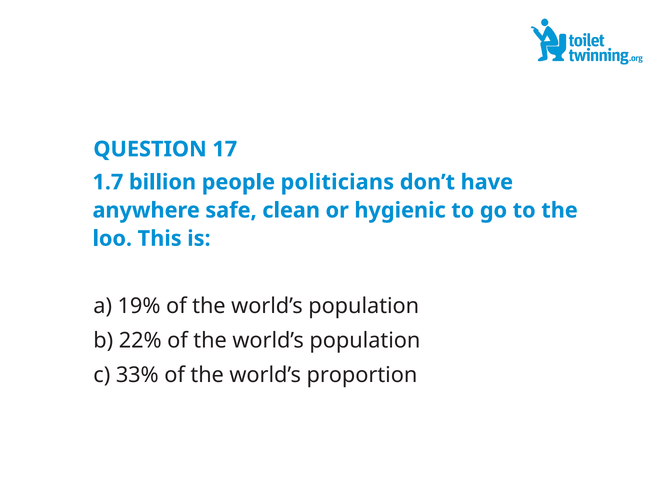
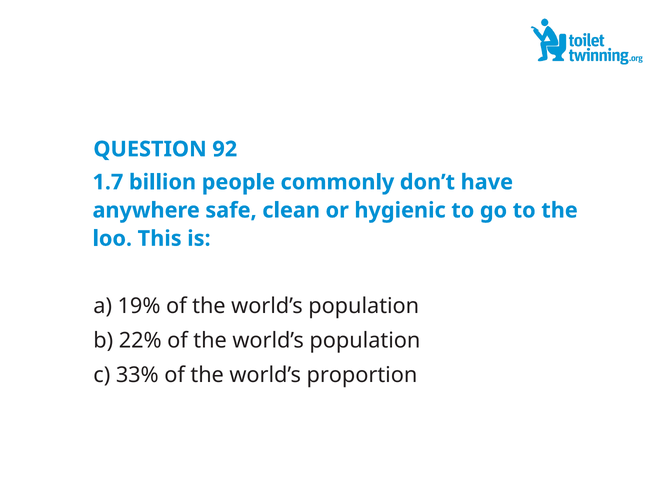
17: 17 -> 92 (225, 149)
politicians: politicians -> commonly (337, 182)
